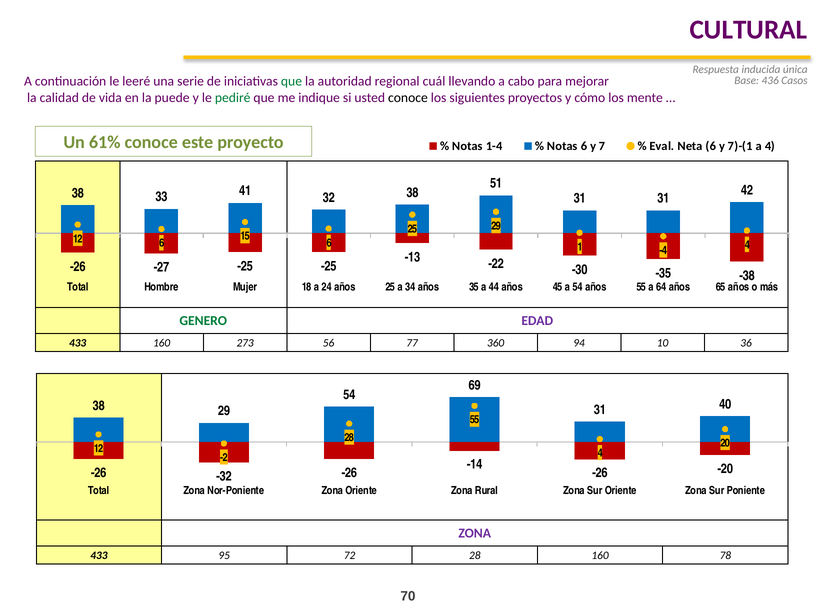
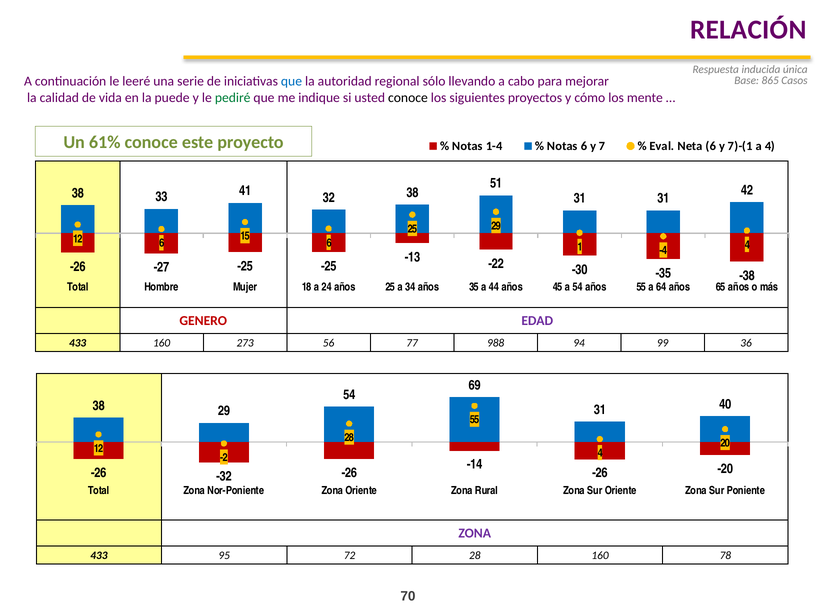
CULTURAL: CULTURAL -> RELACIÓN (748, 30)
que colour: green -> blue (292, 81)
cuál: cuál -> sólo (434, 81)
436: 436 -> 865 (770, 81)
GENERO colour: green -> red (203, 321)
360: 360 -> 988 (496, 343)
10: 10 -> 99 (663, 343)
